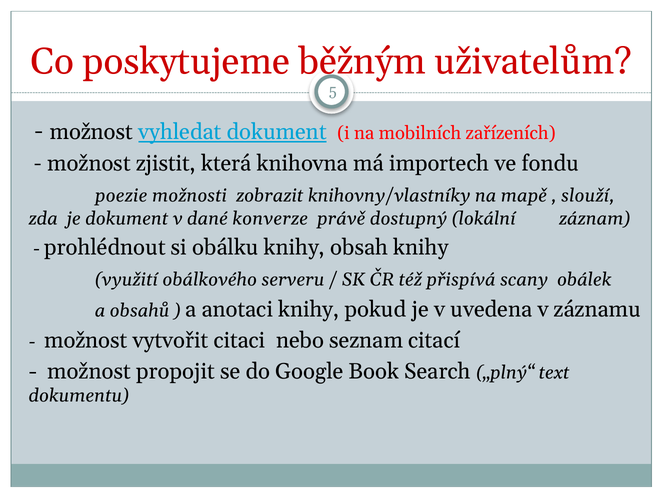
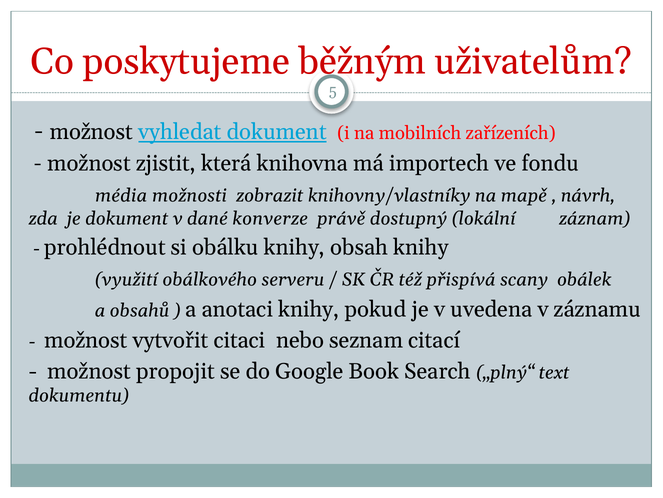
poezie: poezie -> média (121, 195)
slouží: slouží -> návrh (588, 195)
